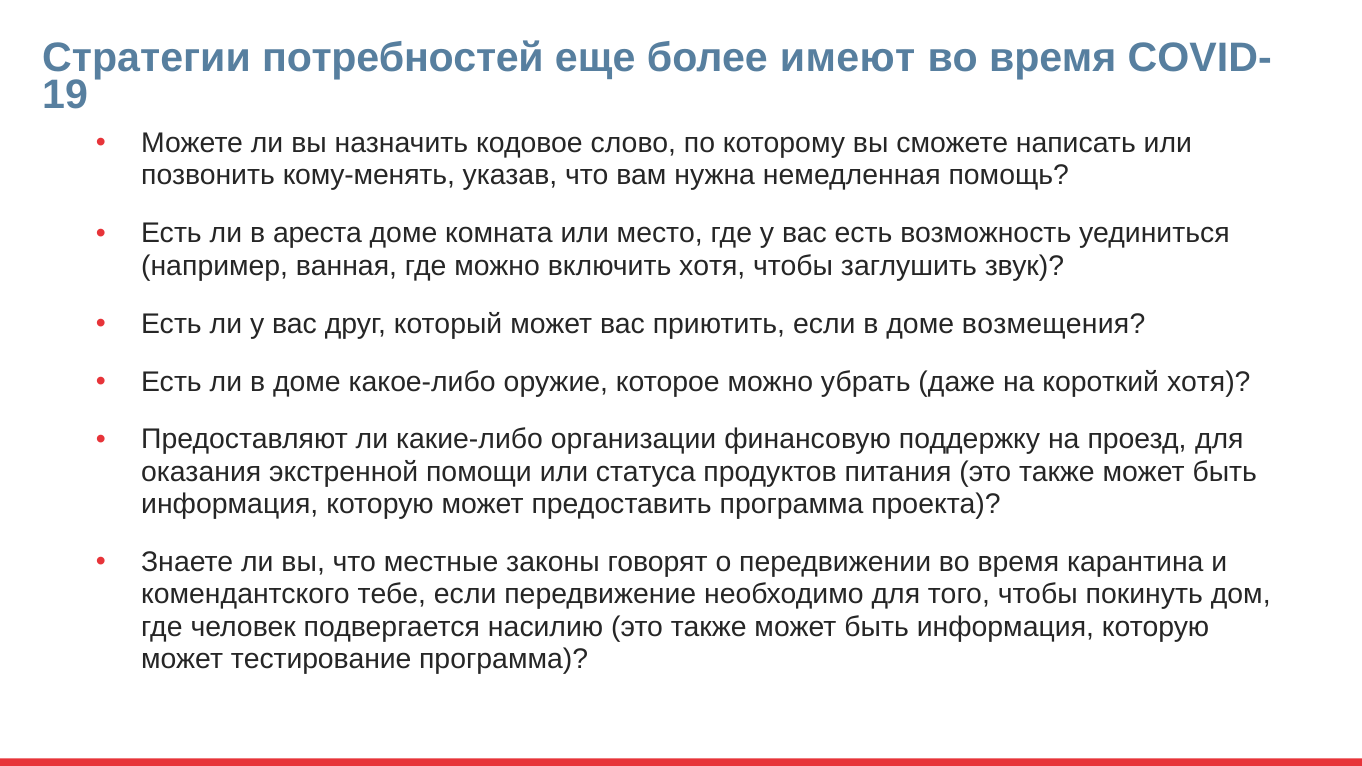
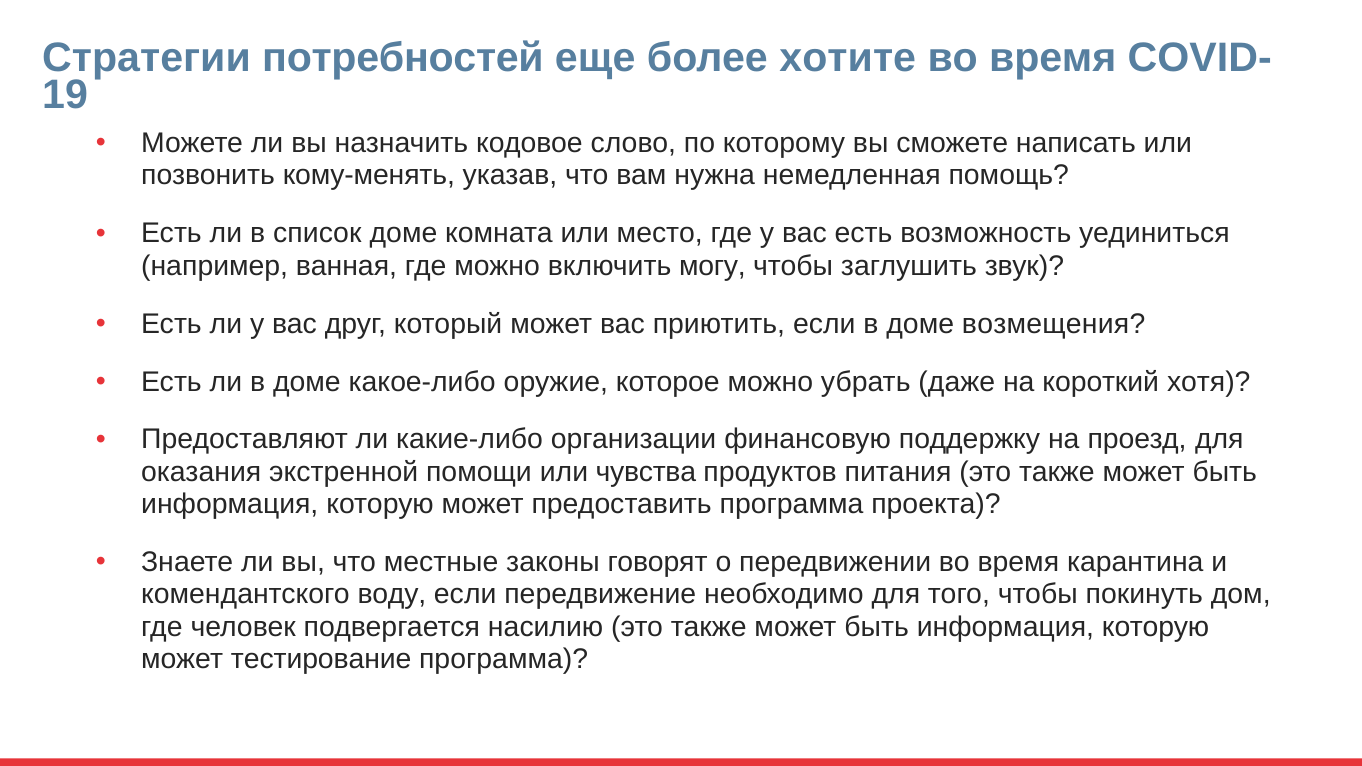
имеют: имеют -> хотите (848, 58)
ареста: ареста -> список (317, 234)
включить хотя: хотя -> могу (712, 266)
статуса: статуса -> чувства (646, 472)
тебе: тебе -> воду (392, 595)
